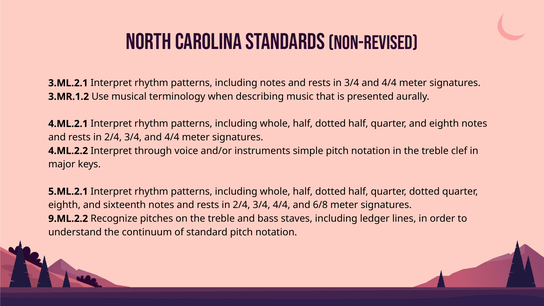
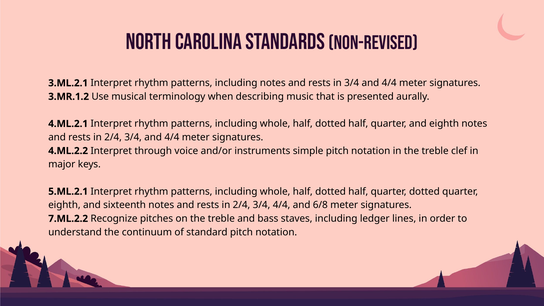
9.ML.2.2: 9.ML.2.2 -> 7.ML.2.2 (68, 219)
